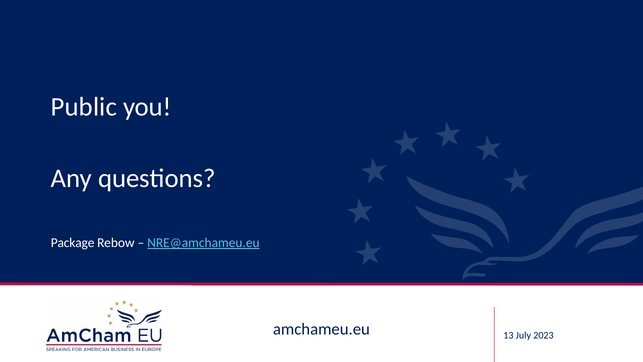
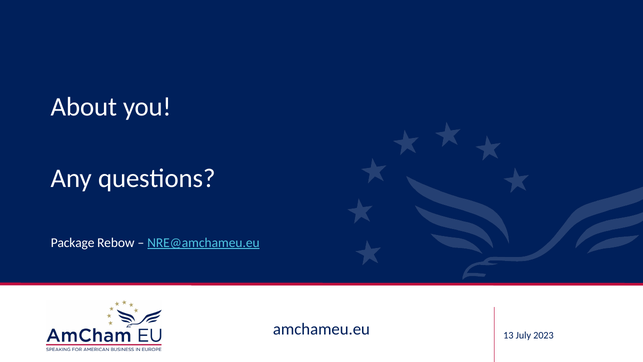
Public: Public -> About (84, 107)
